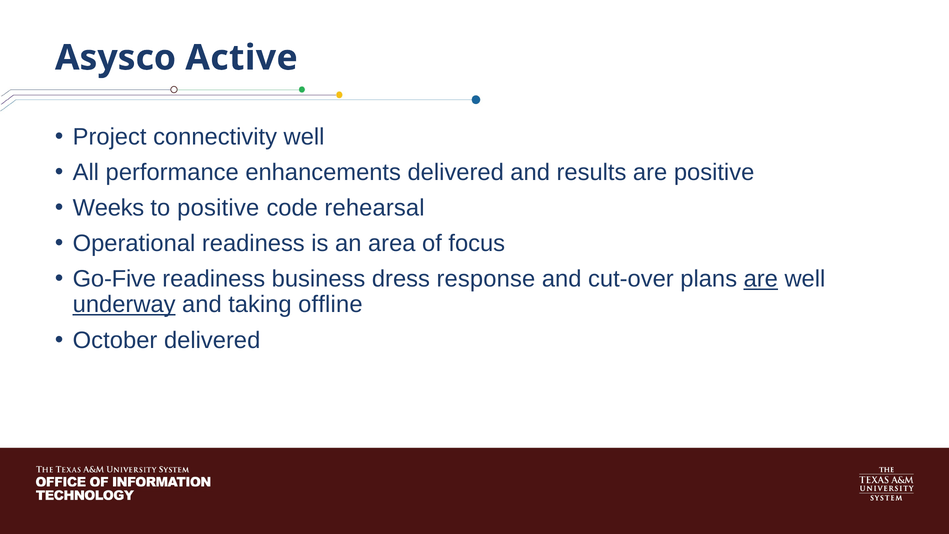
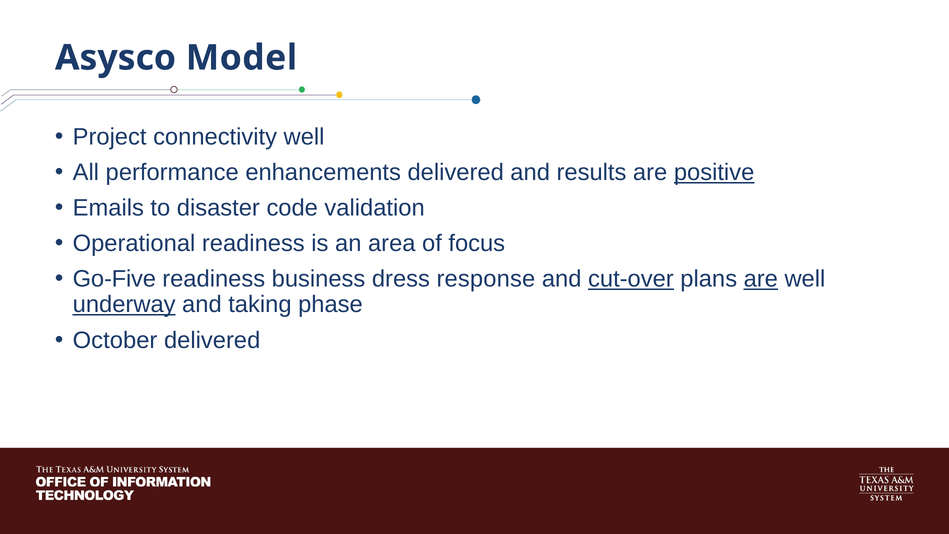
Active: Active -> Model (241, 58)
positive underline: none -> present (714, 172)
Weeks: Weeks -> Emails (108, 208)
to positive: positive -> disaster (218, 208)
rehearsal: rehearsal -> validation (375, 208)
cut-over underline: none -> present (631, 279)
offline: offline -> phase (330, 305)
